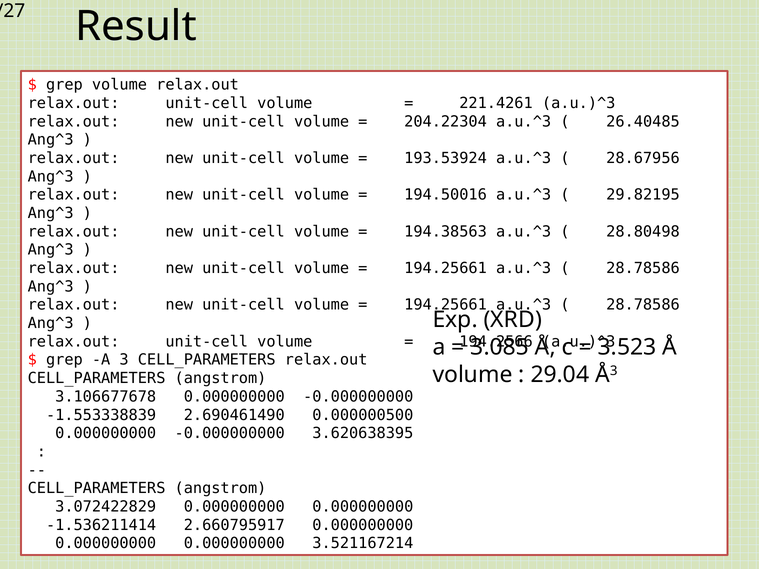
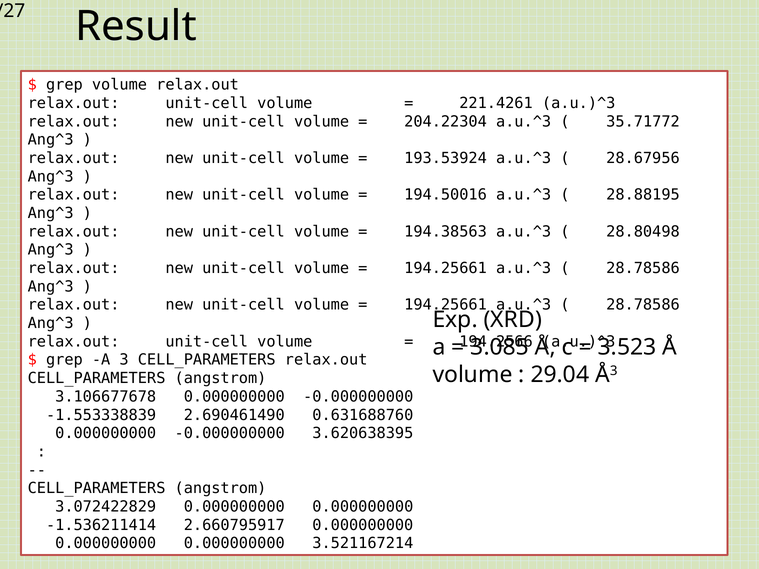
26.40485: 26.40485 -> 35.71772 (643, 122)
29.82195: 29.82195 -> 28.88195 (643, 195)
0.000000500: 0.000000500 -> 0.631688760 (363, 415)
